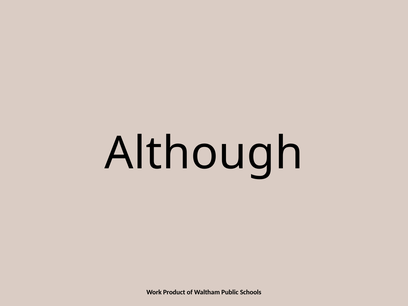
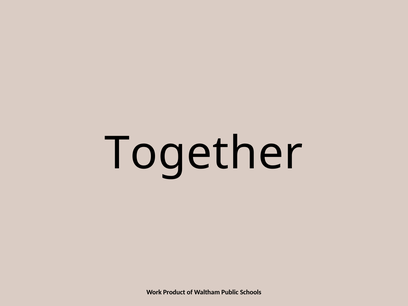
Although: Although -> Together (204, 154)
